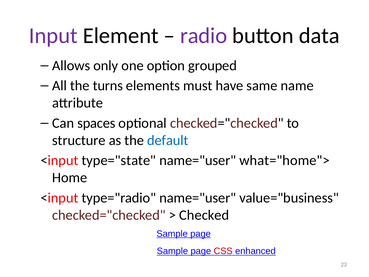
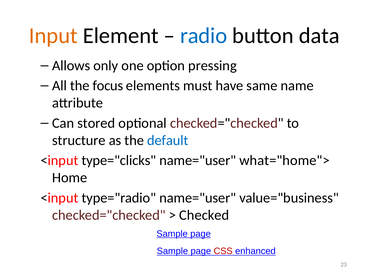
Input colour: purple -> orange (53, 36)
radio colour: purple -> blue (204, 36)
grouped: grouped -> pressing (212, 66)
turns: turns -> focus (108, 86)
spaces: spaces -> stored (96, 123)
type="state: type="state -> type="clicks (119, 160)
